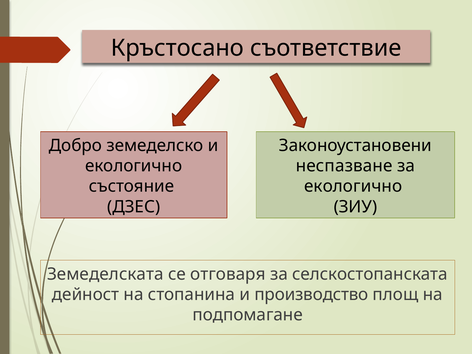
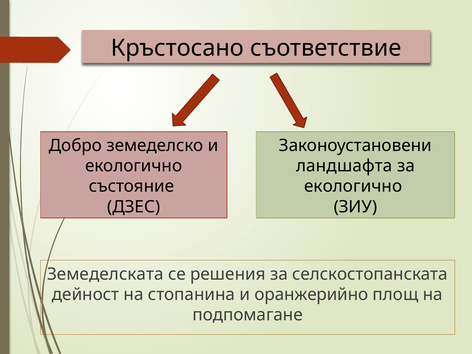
неспазване: неспазване -> ландшафта (344, 166)
отговаря: отговаря -> решения (228, 274)
производство: производство -> оранжерийно (311, 295)
